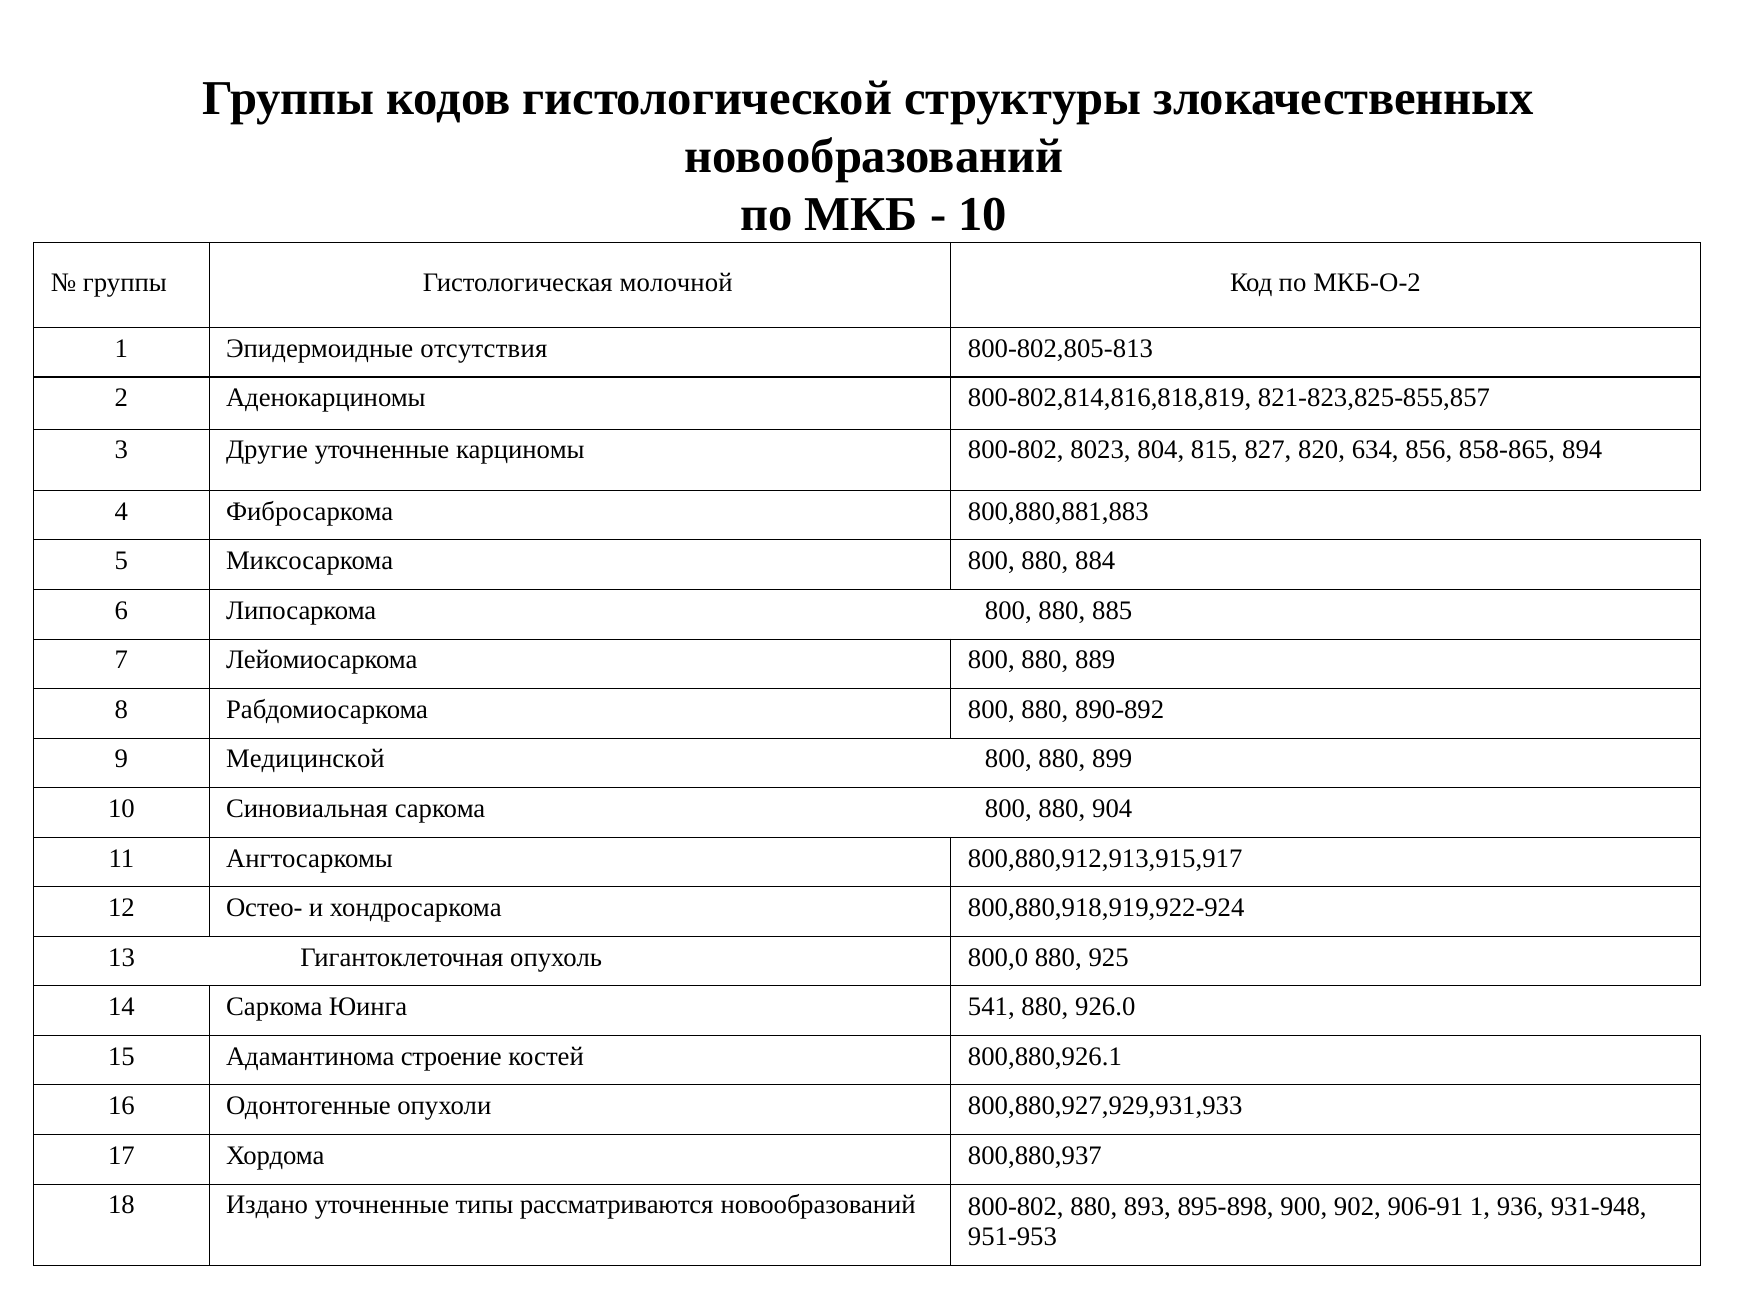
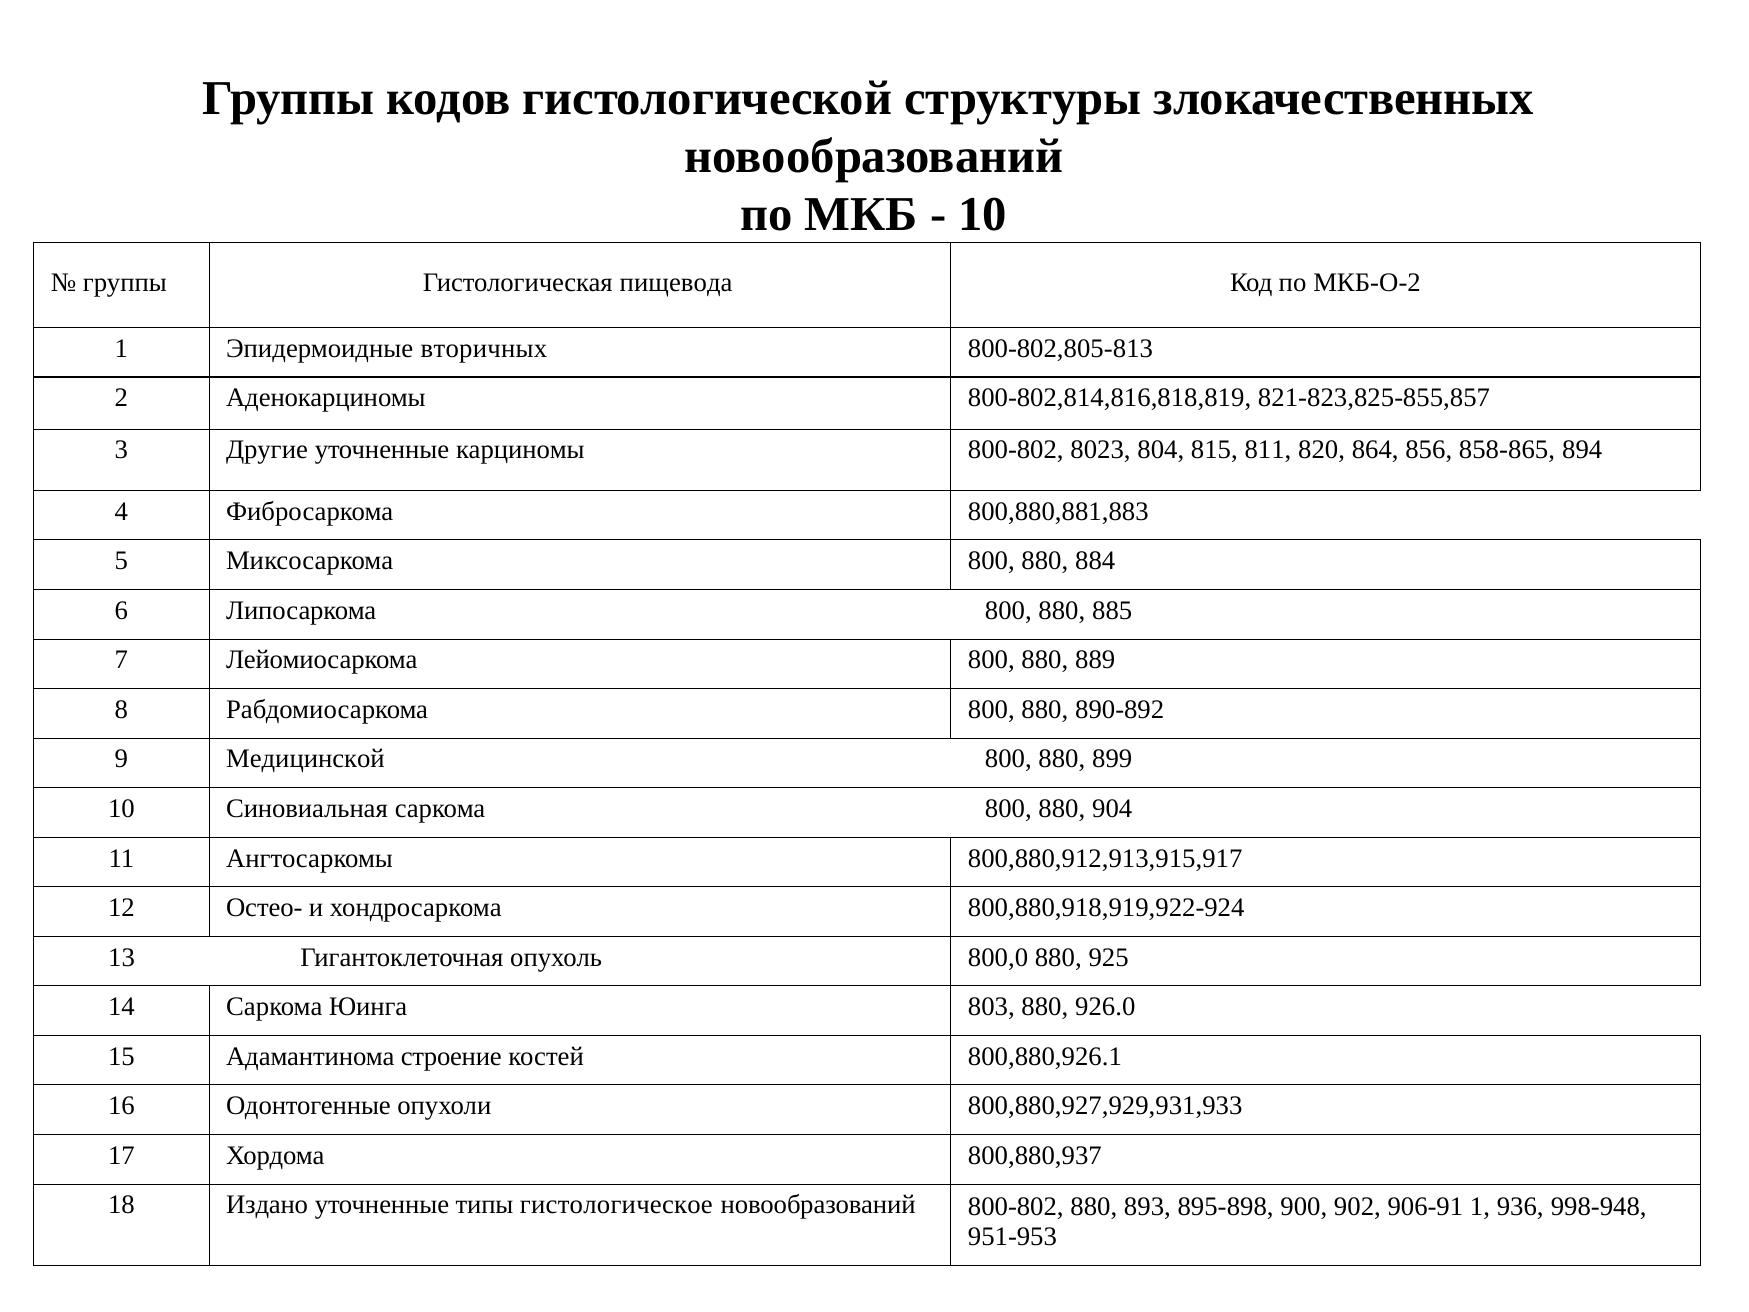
молочной: молочной -> пищевода (676, 282)
отсутствия: отсутствия -> вторичных (484, 348)
827: 827 -> 811 (1268, 450)
634: 634 -> 864 (1375, 450)
541: 541 -> 803 (991, 1007)
рассматриваются: рассматриваются -> гистологическое (616, 1205)
931-948: 931-948 -> 998-948 (1599, 1206)
